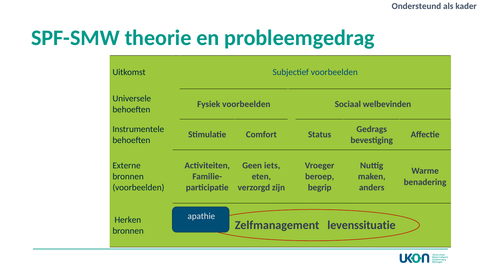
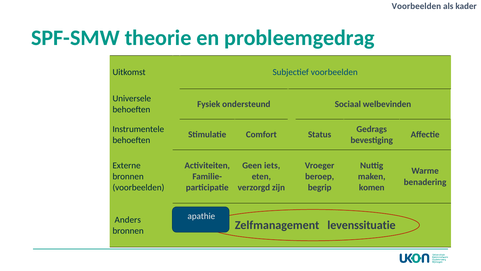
Ondersteund: Ondersteund -> Voorbeelden (416, 6)
Fysiek voorbeelden: voorbeelden -> ondersteund (246, 104)
anders: anders -> komen (372, 187)
Herken: Herken -> Anders (128, 219)
